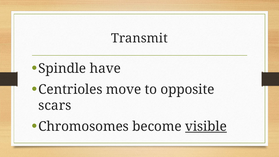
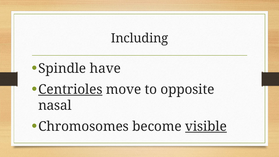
Transmit: Transmit -> Including (140, 38)
Centrioles underline: none -> present (70, 89)
scars: scars -> nasal (55, 106)
